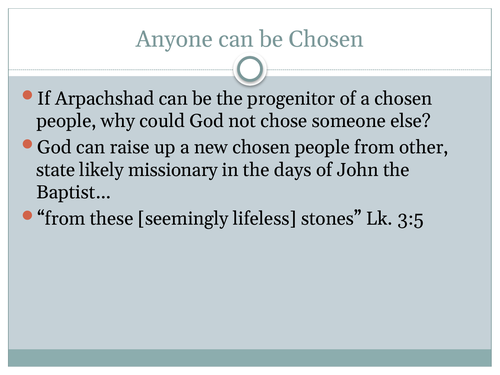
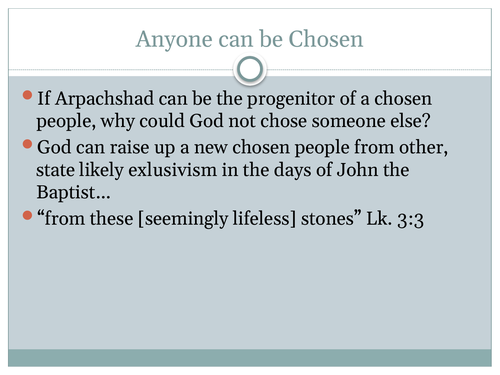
missionary: missionary -> exlusivism (173, 170)
3:5: 3:5 -> 3:3 (411, 219)
